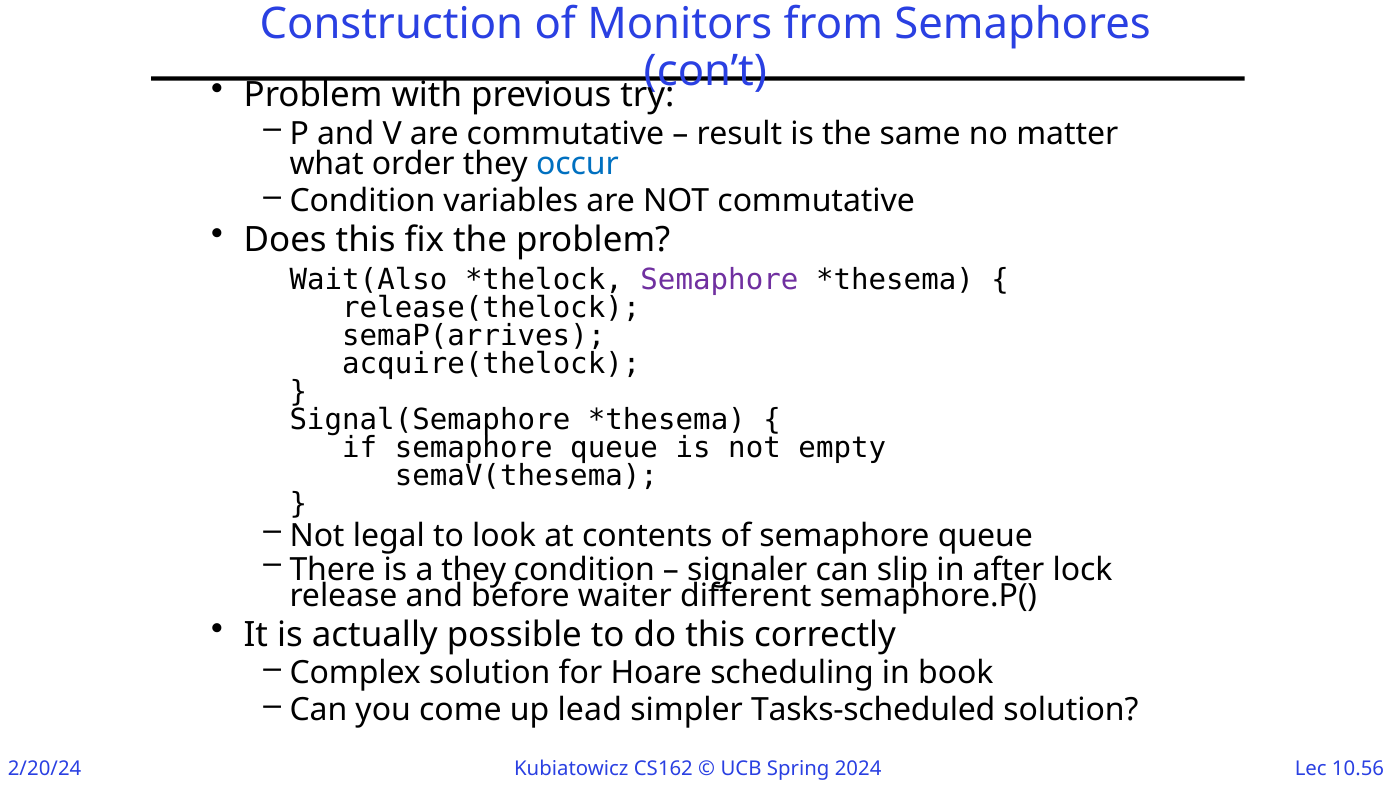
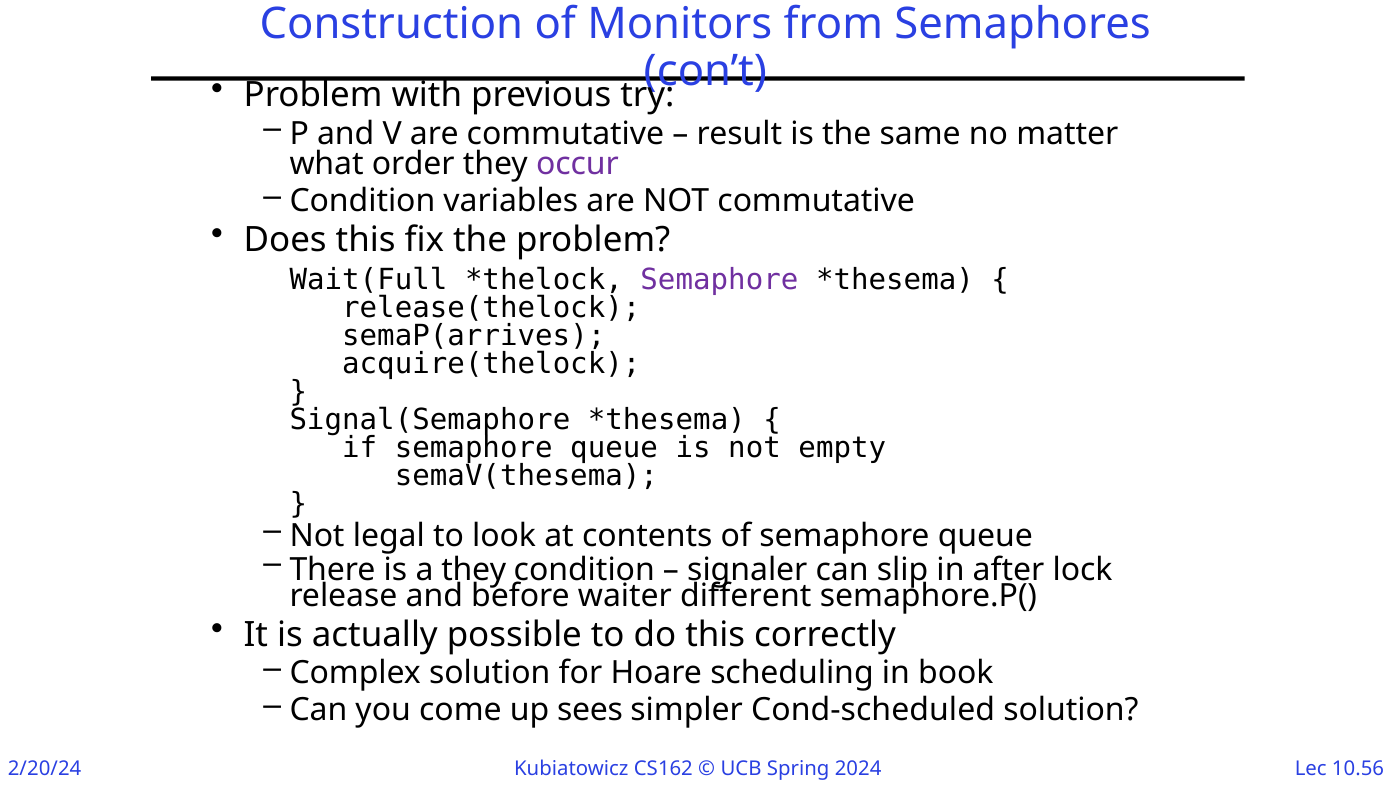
occur colour: blue -> purple (578, 164)
Wait(Also: Wait(Also -> Wait(Full (368, 280)
lead: lead -> sees (590, 711)
Tasks-scheduled: Tasks-scheduled -> Cond-scheduled (873, 711)
